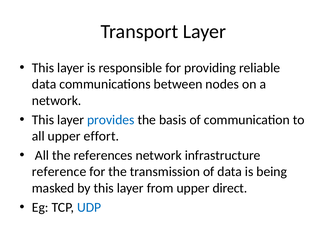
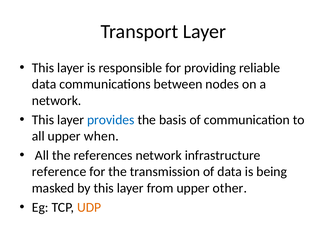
effort: effort -> when (101, 136)
direct: direct -> other (230, 188)
UDP colour: blue -> orange (89, 208)
